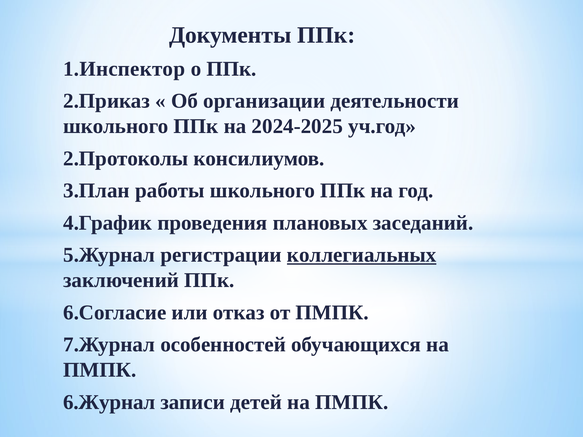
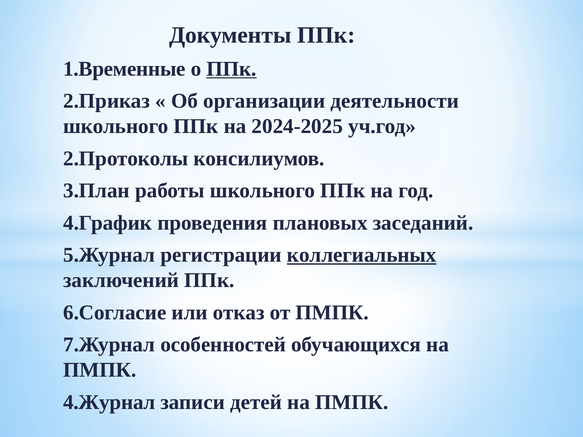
1.Инспектор: 1.Инспектор -> 1.Временные (124, 69)
ППк underline: none -> present (232, 69)
6.Журнал: 6.Журнал -> 4.Журнал (109, 402)
